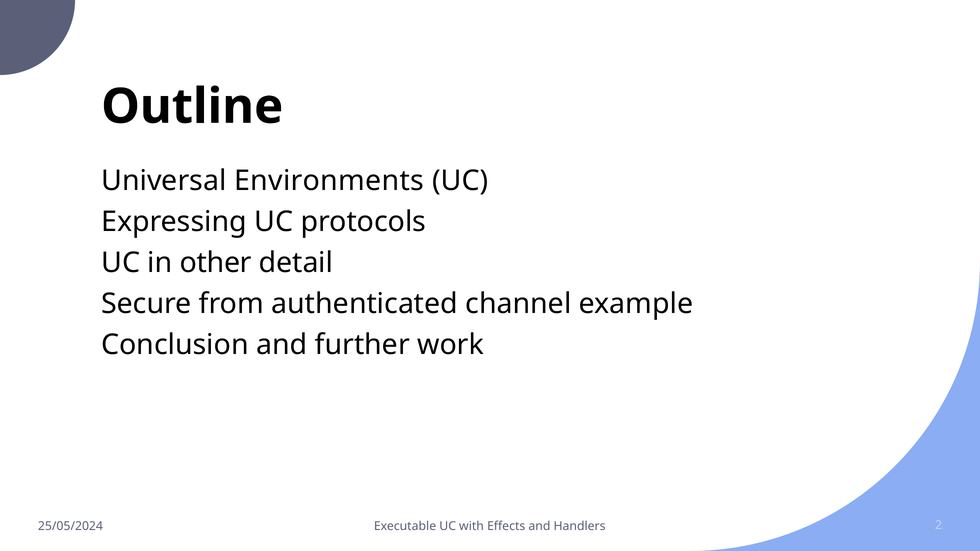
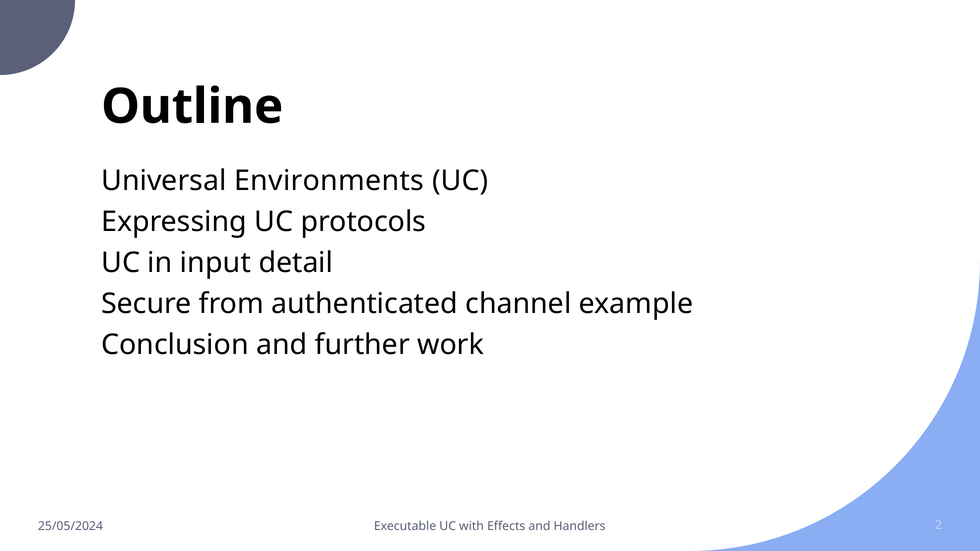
other: other -> input (215, 263)
